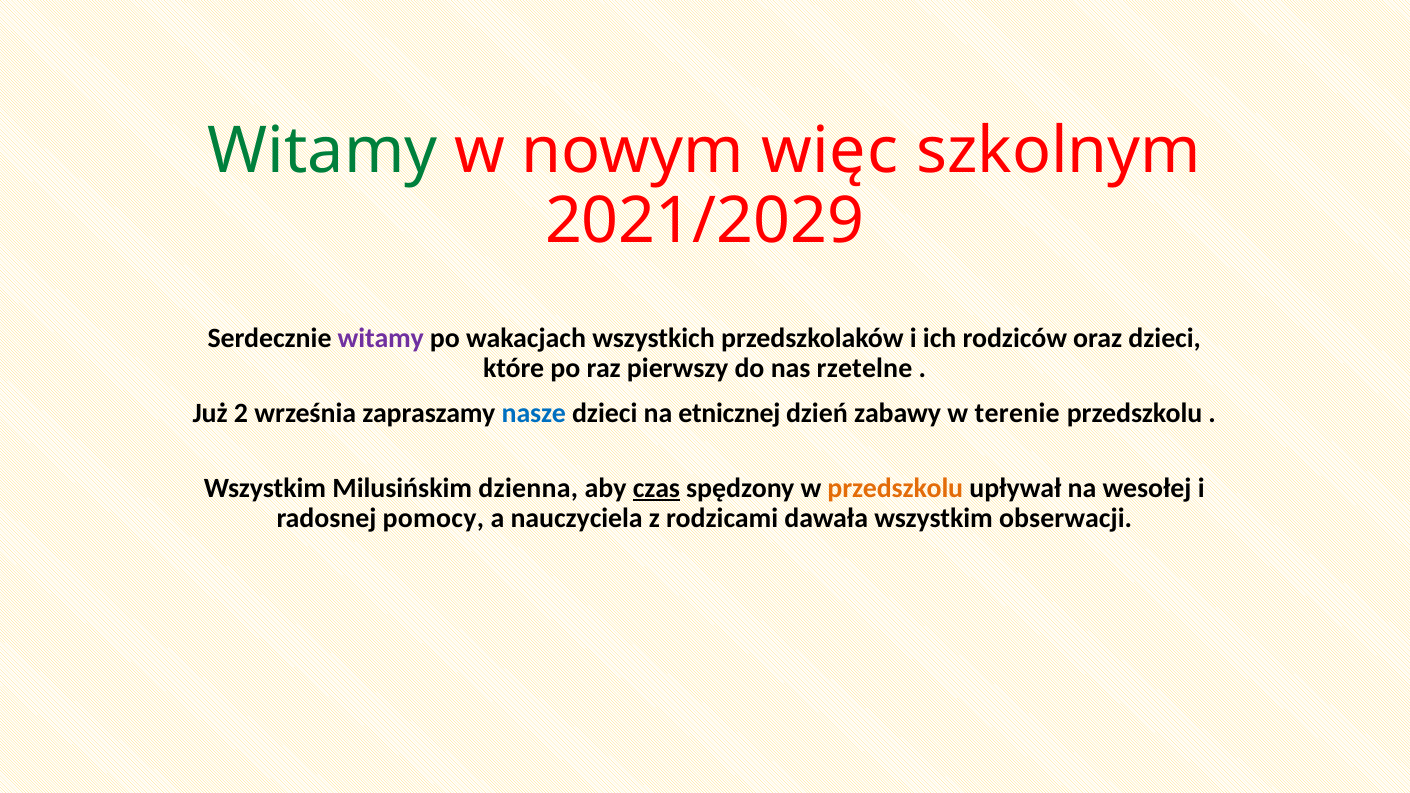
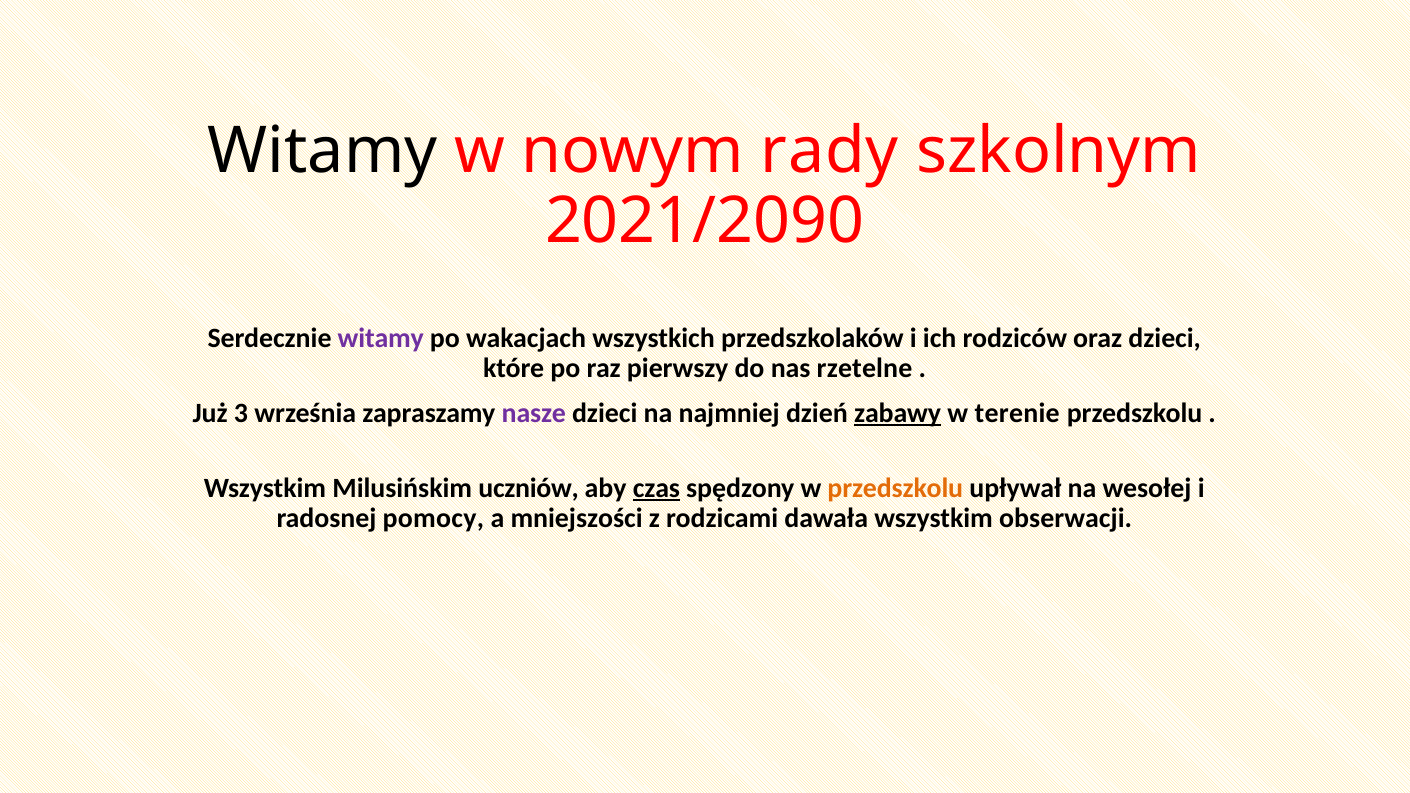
Witamy colour: green -> black (323, 151)
więc: więc -> rady (830, 151)
2021/2029: 2021/2029 -> 2021/2090 (705, 221)
2: 2 -> 3 (241, 413)
nasze colour: blue -> purple (534, 413)
etnicznej: etnicznej -> najmniej (729, 413)
zabawy underline: none -> present (898, 413)
dzienna: dzienna -> uczniów (529, 488)
nauczyciela: nauczyciela -> mniejszości (577, 518)
